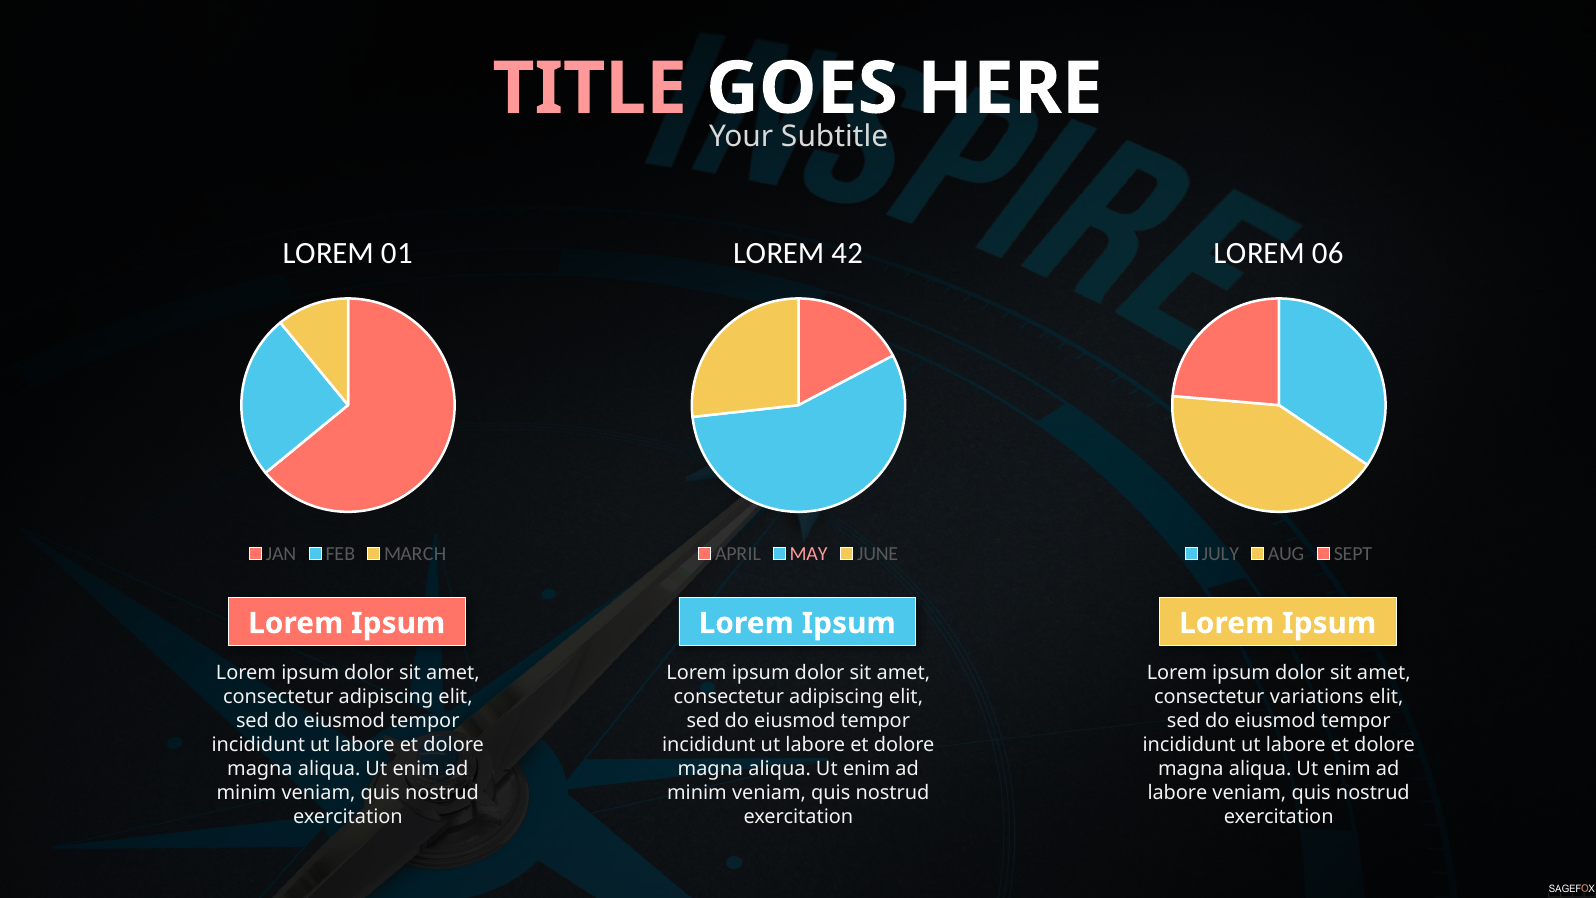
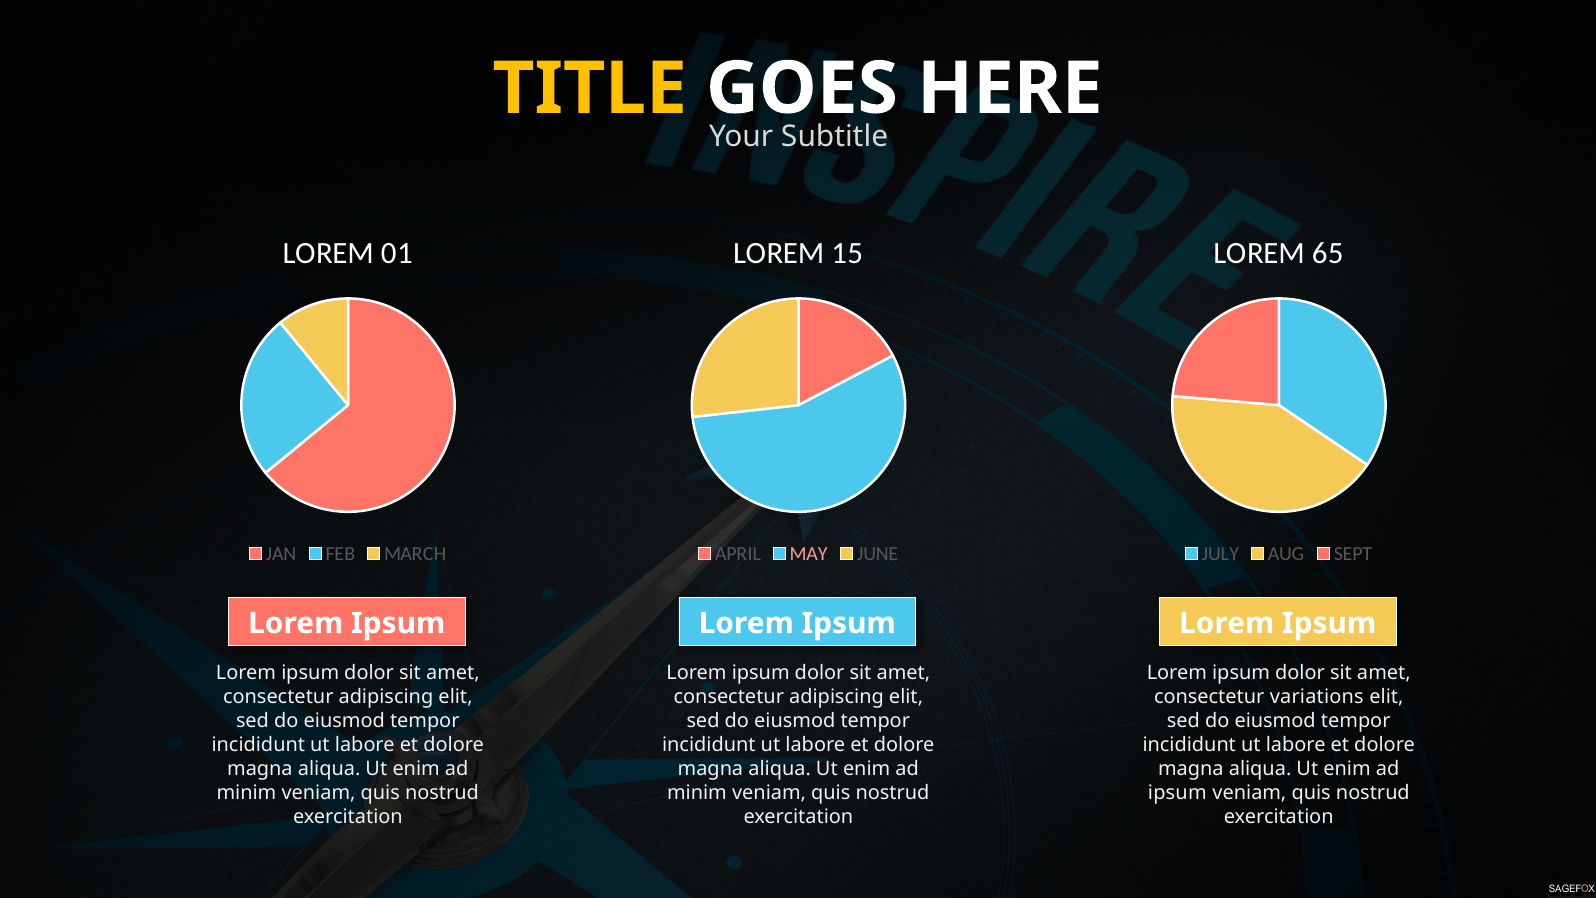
TITLE colour: pink -> yellow (590, 89)
42: 42 -> 15 (847, 254)
06: 06 -> 65 (1328, 254)
labore: labore -> ipsum (1177, 792)
